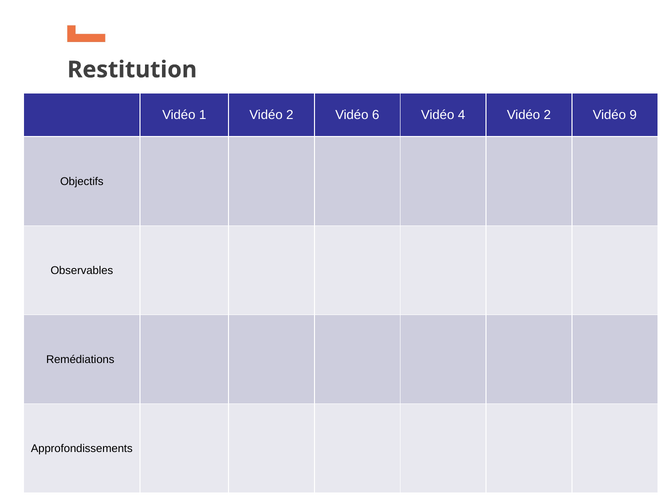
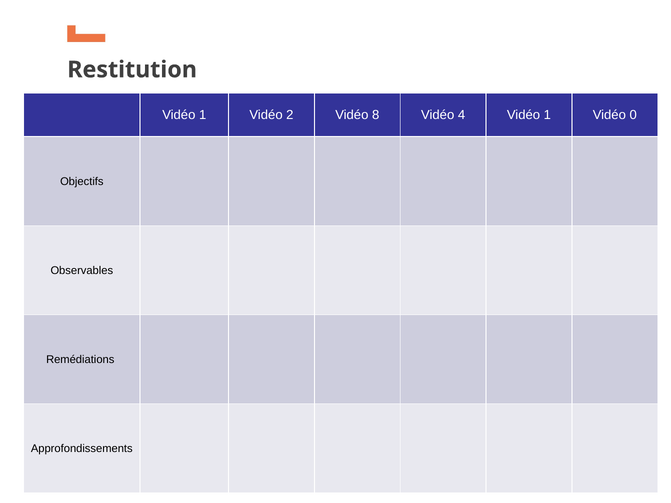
6: 6 -> 8 (376, 115)
4 Vidéo 2: 2 -> 1 (547, 115)
Vidéo 9: 9 -> 0 (633, 115)
